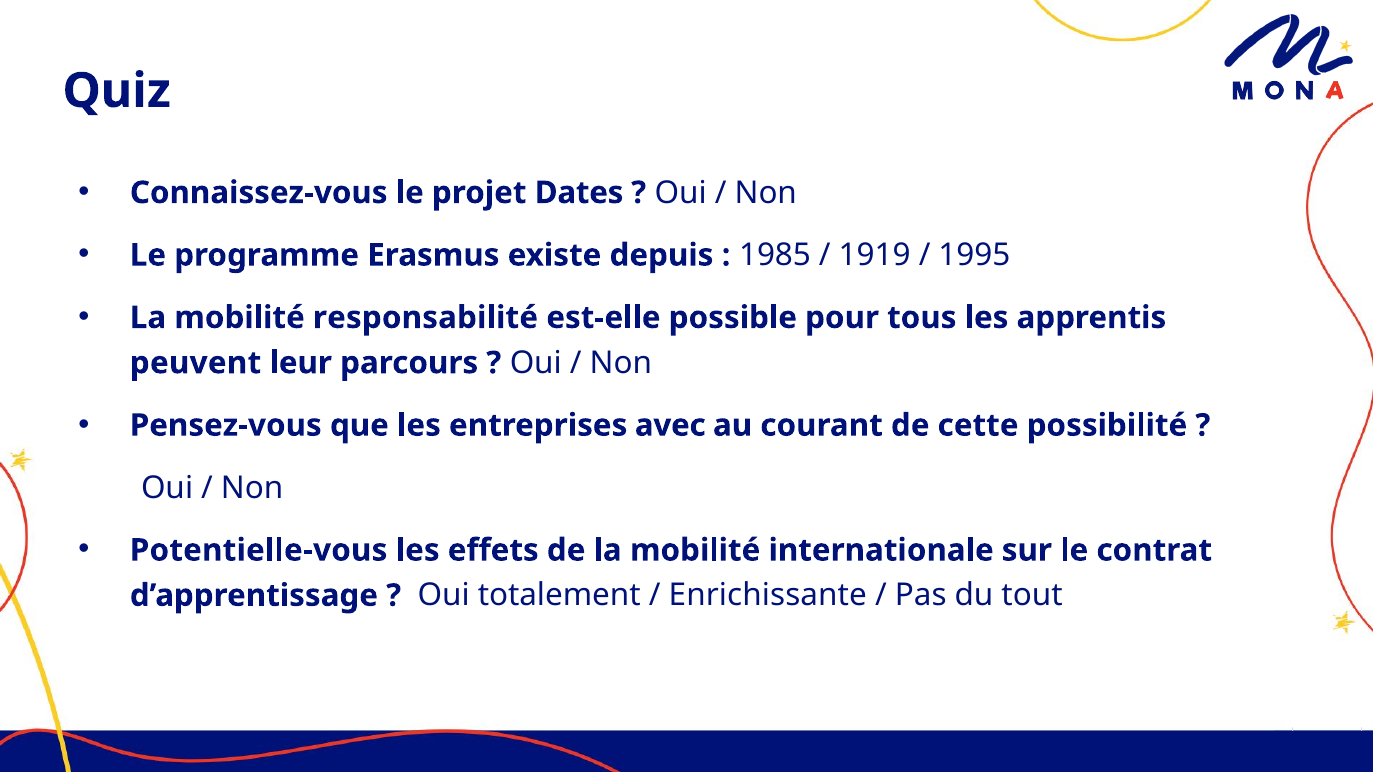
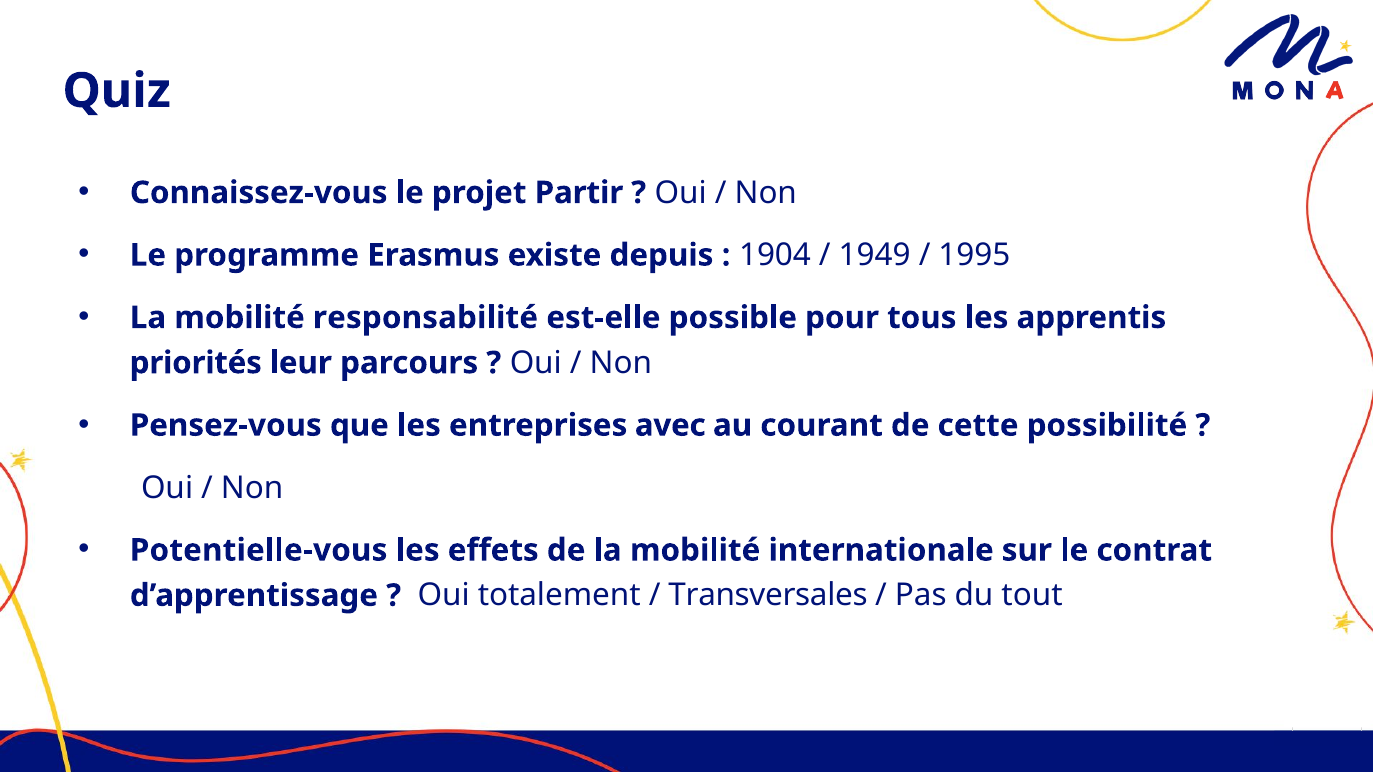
Dates: Dates -> Partir (579, 193)
1985: 1985 -> 1904 (775, 255)
1919: 1919 -> 1949 (875, 255)
peuvent: peuvent -> priorités (196, 363)
Enrichissante: Enrichissante -> Transversales (768, 596)
